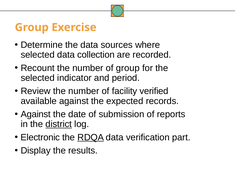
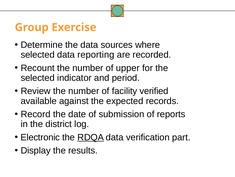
collection: collection -> reporting (96, 55)
of group: group -> upper (128, 68)
Against: Against -> Record (36, 114)
district underline: present -> none (59, 124)
